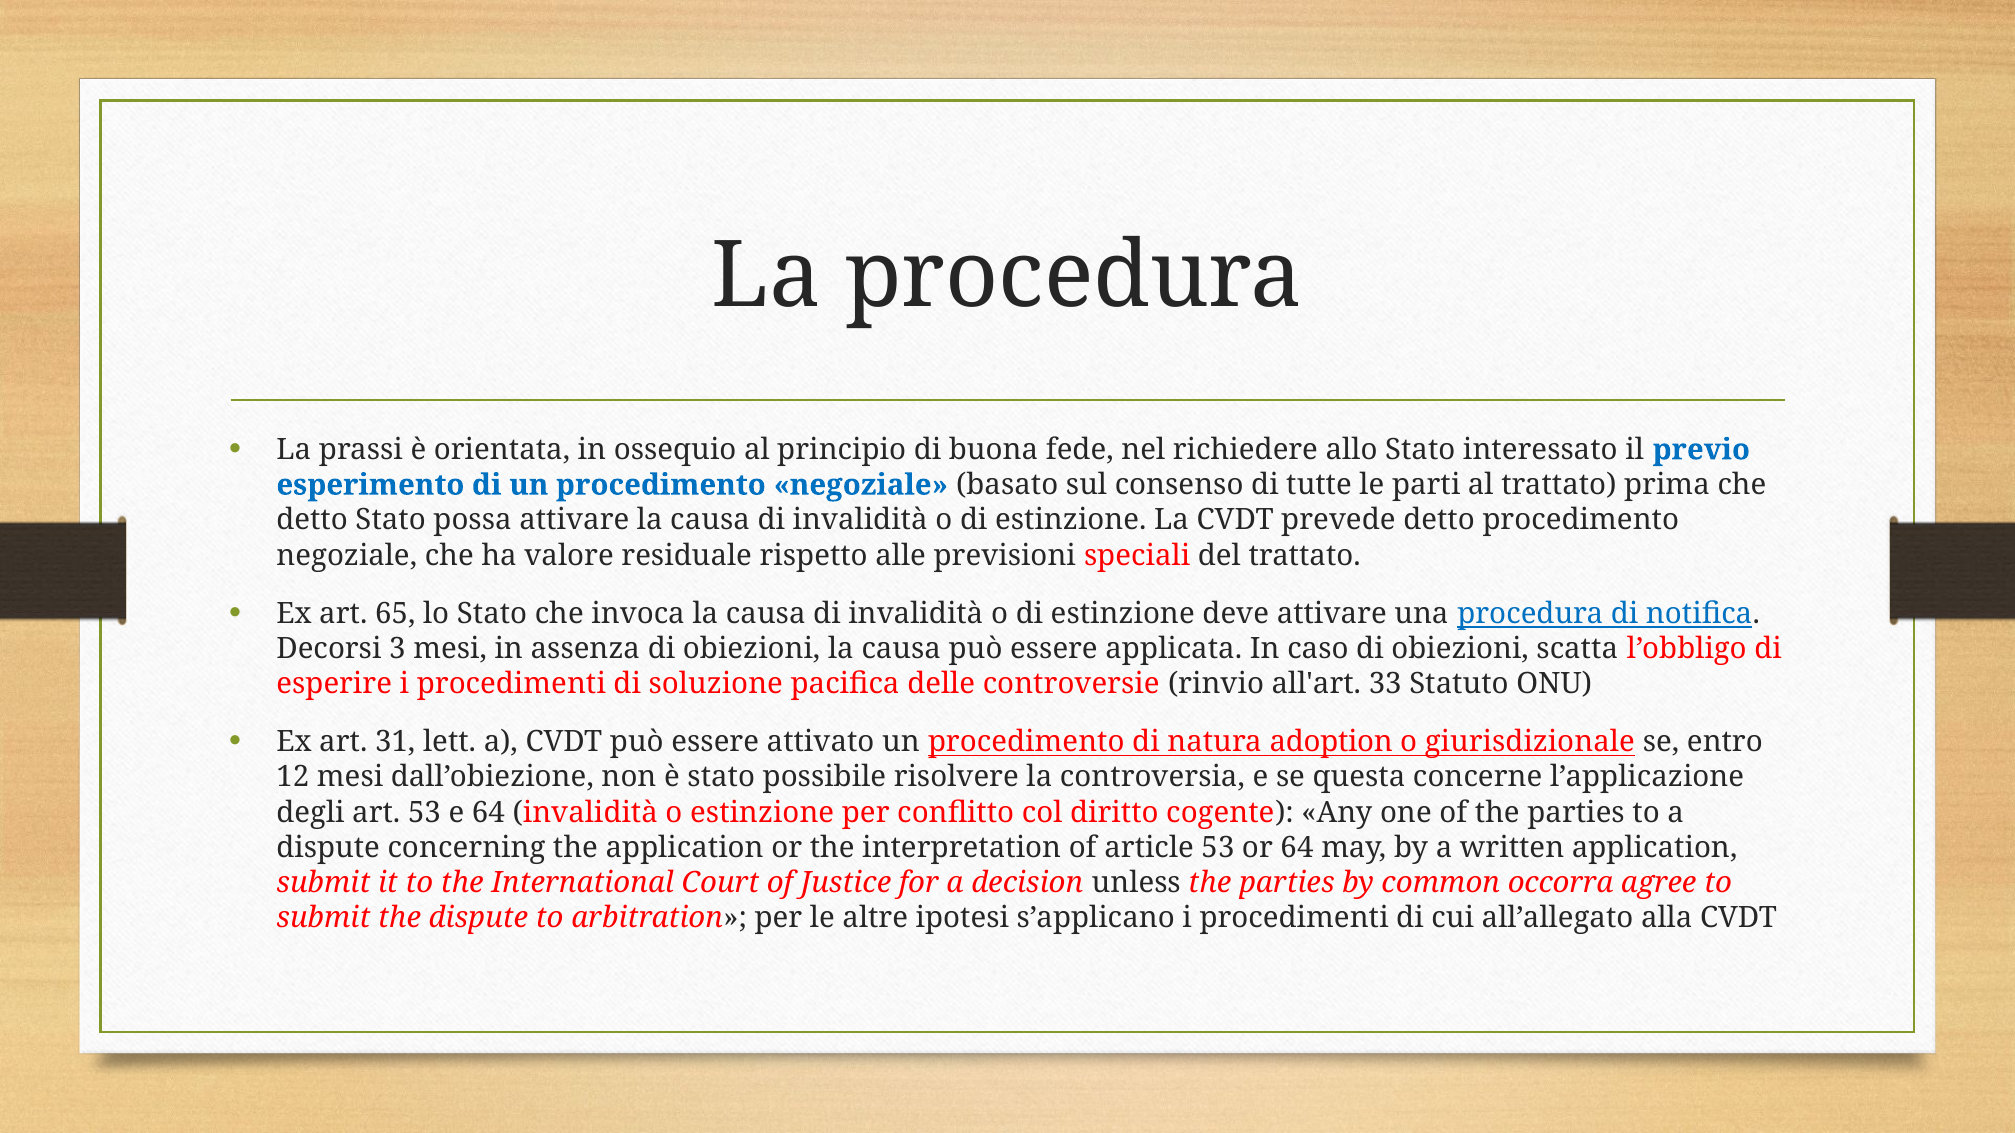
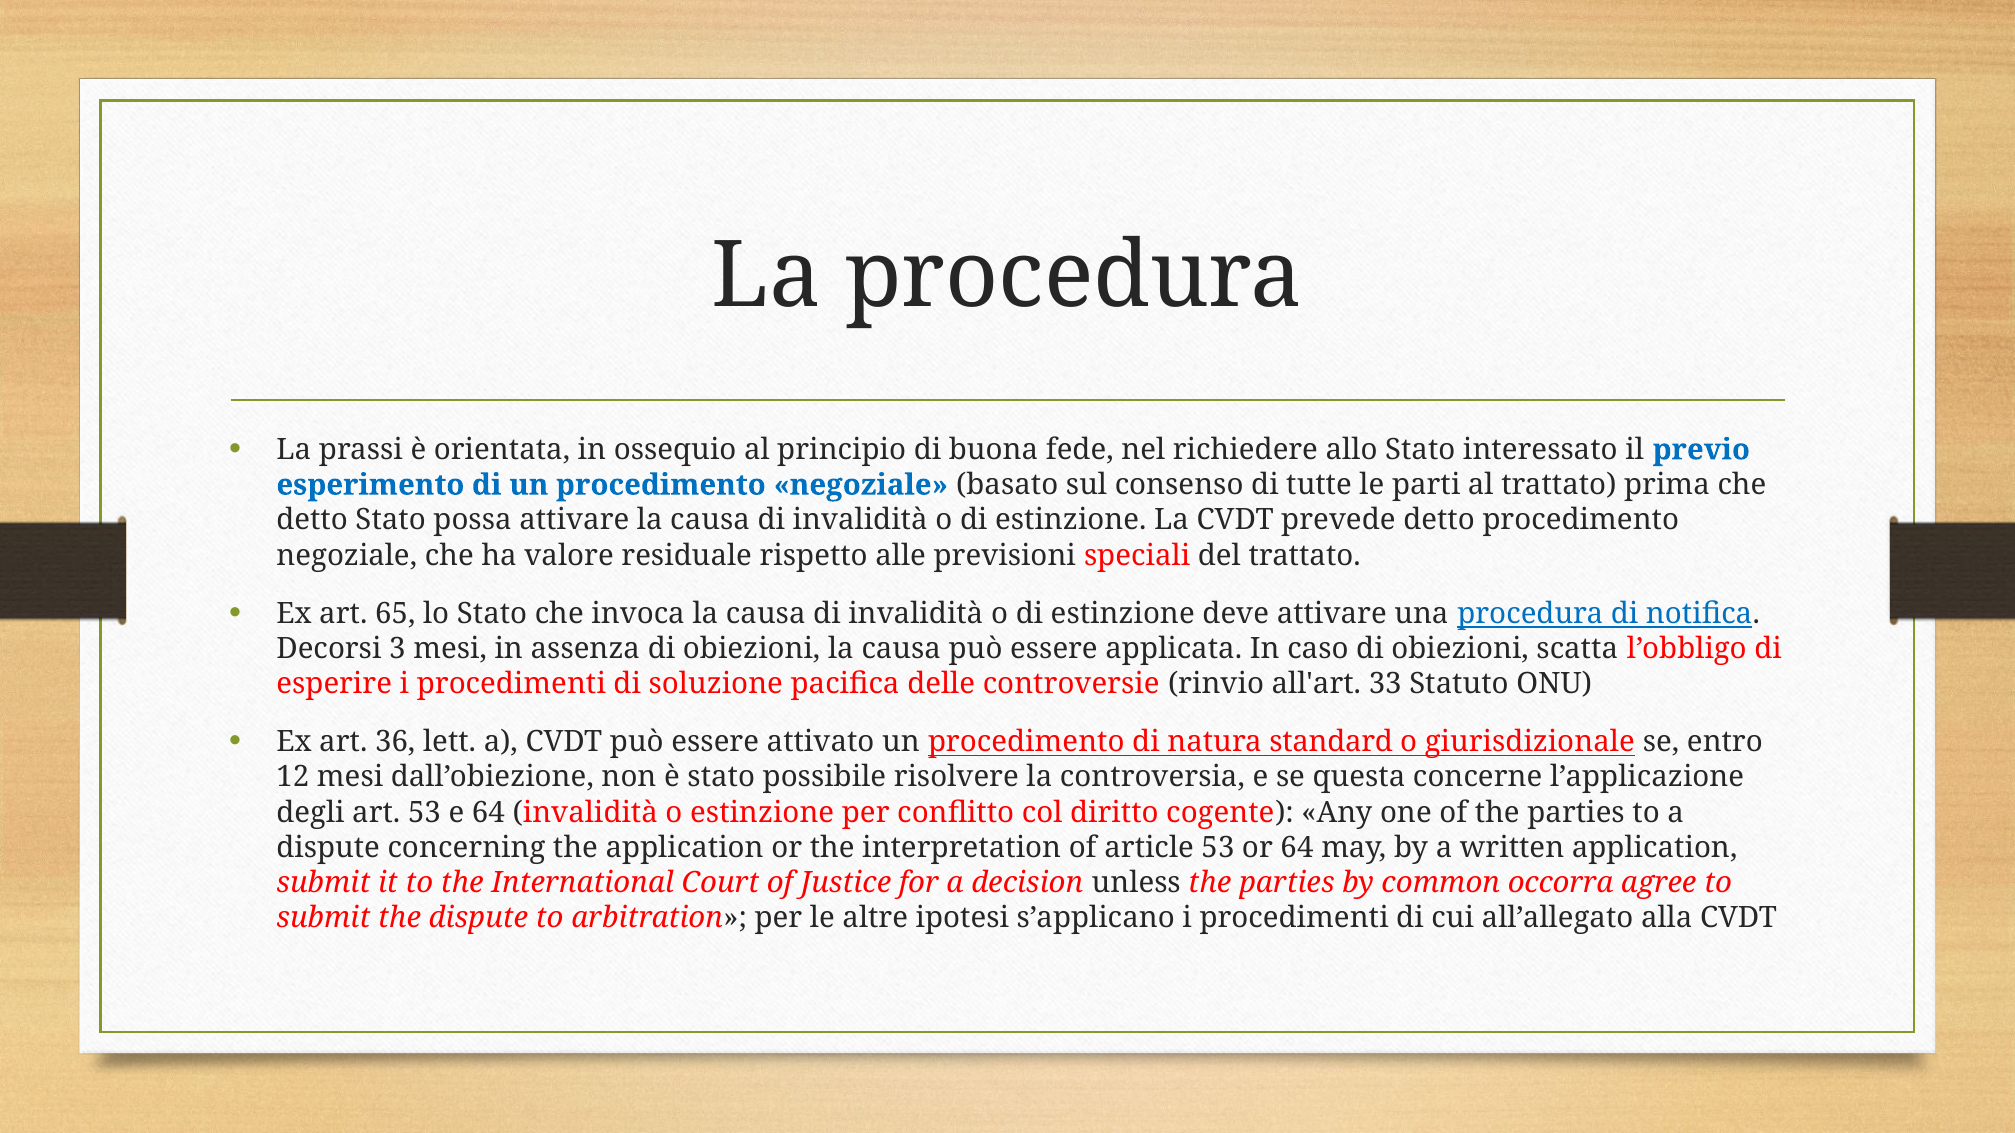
31: 31 -> 36 (395, 742)
adoption: adoption -> standard (1331, 742)
